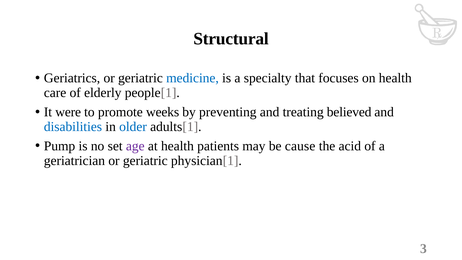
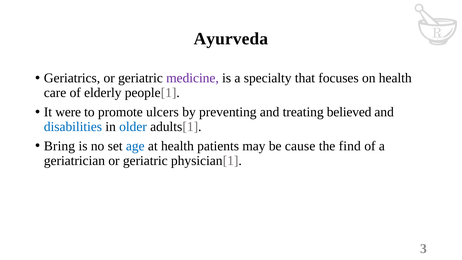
Structural: Structural -> Ayurveda (231, 39)
medicine colour: blue -> purple (192, 78)
weeks: weeks -> ulcers (162, 112)
Pump: Pump -> Bring (59, 146)
age colour: purple -> blue (135, 146)
acid: acid -> find (350, 146)
